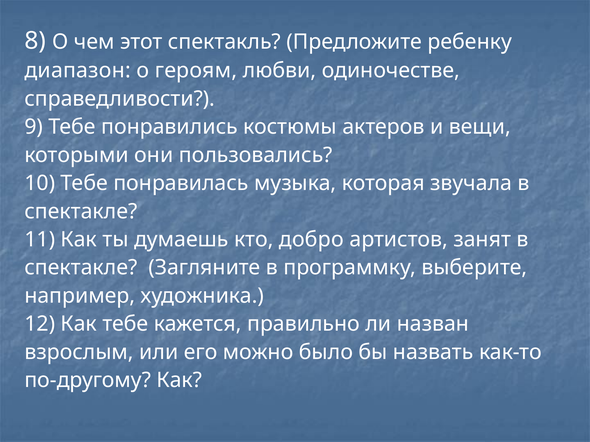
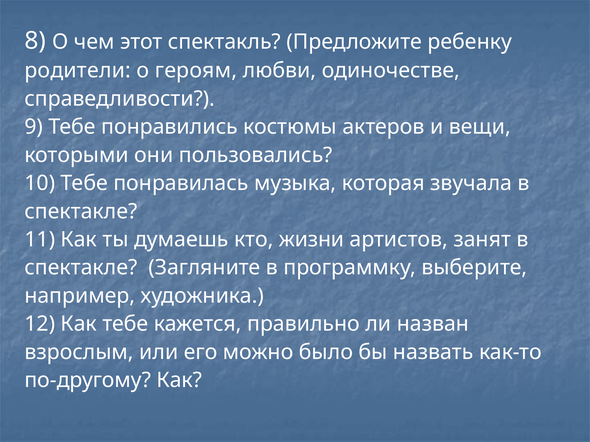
диапазон: диапазон -> родители (78, 71)
добро: добро -> жизни (312, 240)
